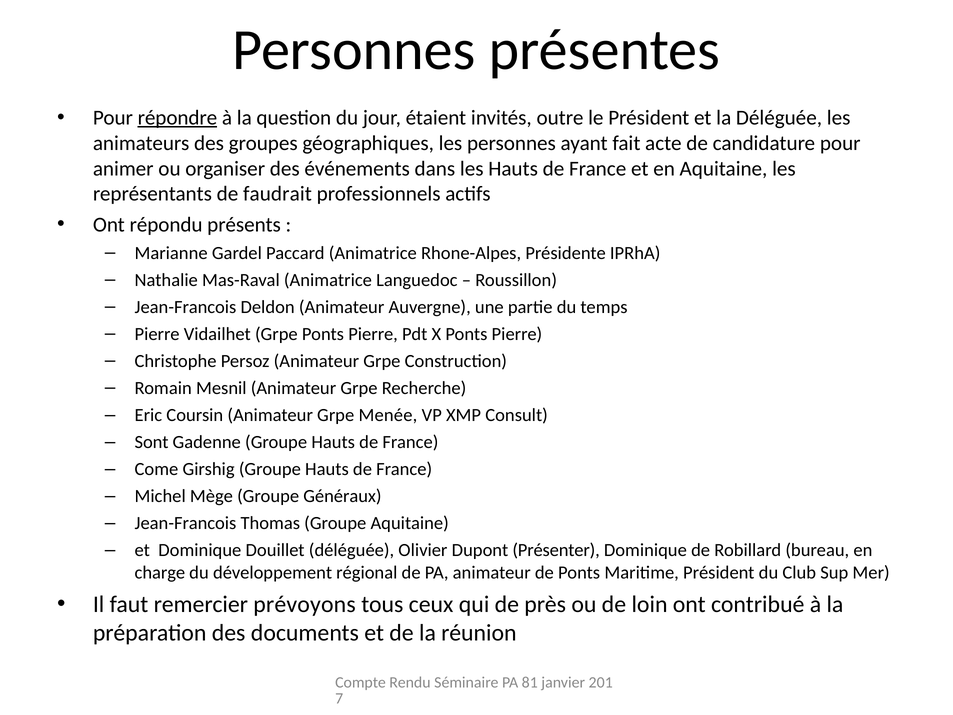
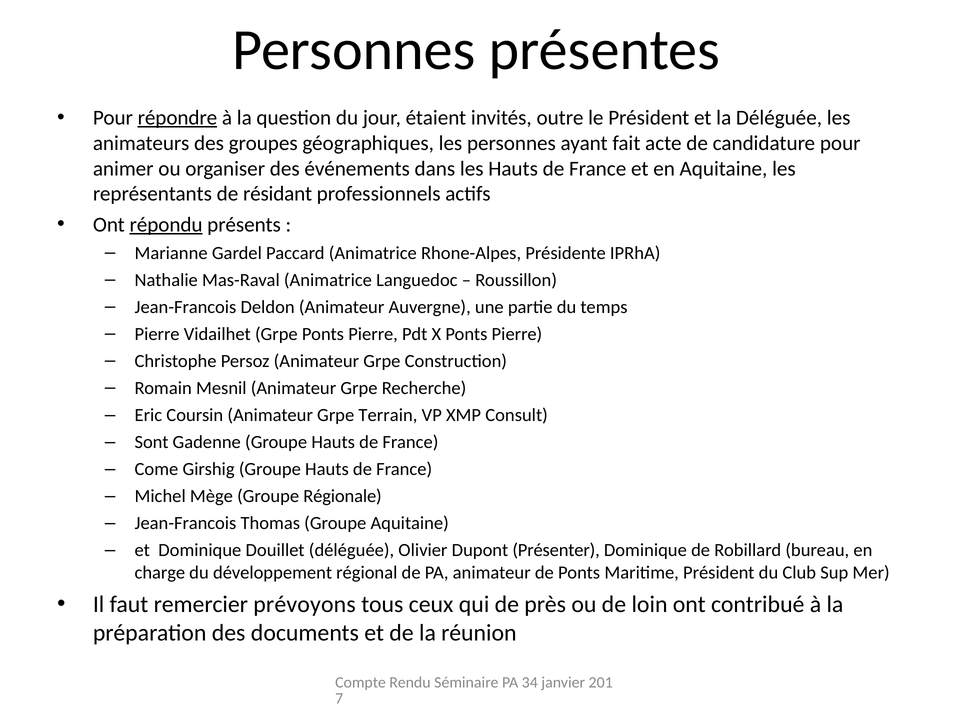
faudrait: faudrait -> résidant (278, 194)
répondu underline: none -> present (166, 225)
Menée: Menée -> Terrain (388, 415)
Généraux: Généraux -> Régionale (343, 496)
81: 81 -> 34 (530, 682)
